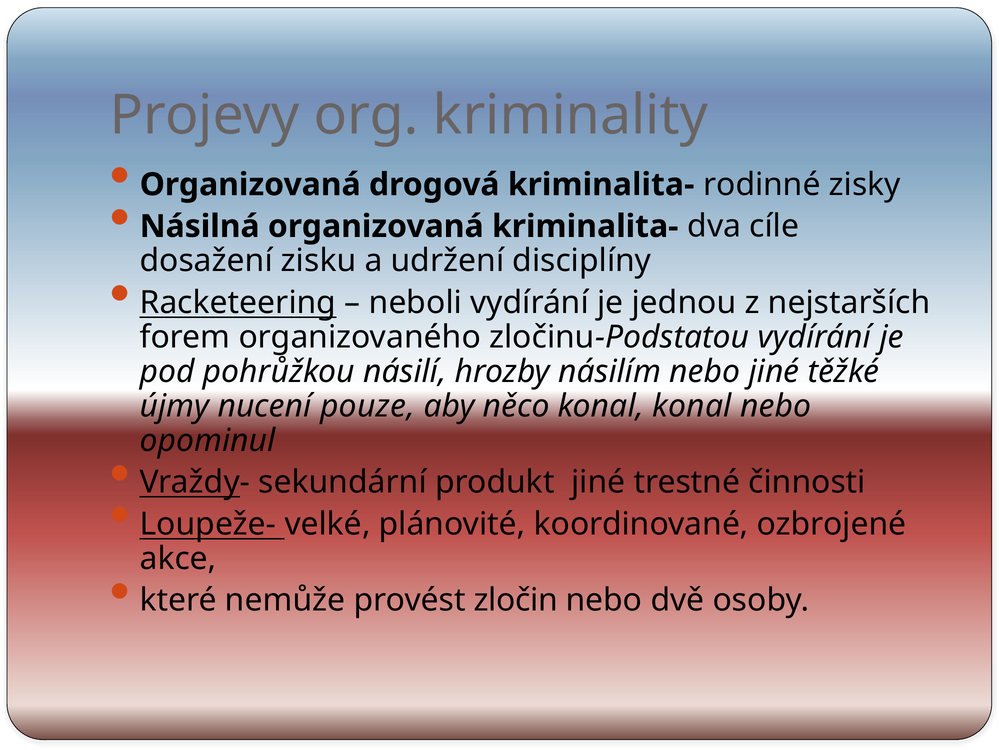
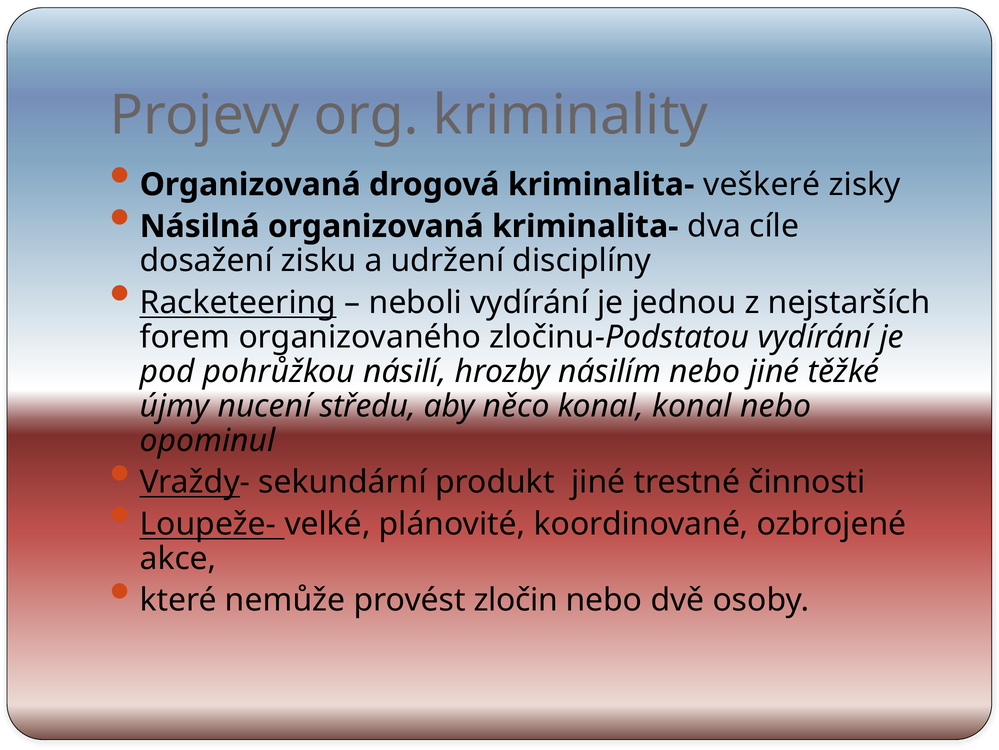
rodinné: rodinné -> veškeré (762, 184)
pouze: pouze -> středu (368, 406)
